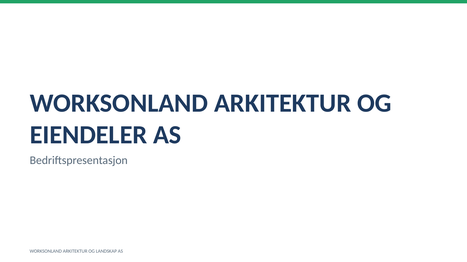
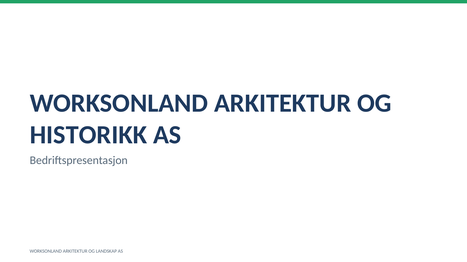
EIENDELER: EIENDELER -> HISTORIKK (88, 135)
